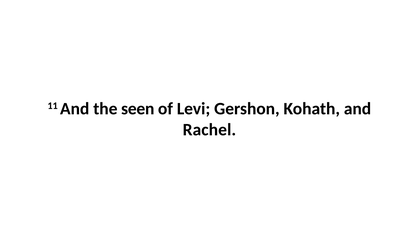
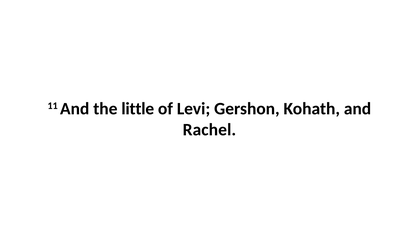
seen: seen -> little (138, 109)
